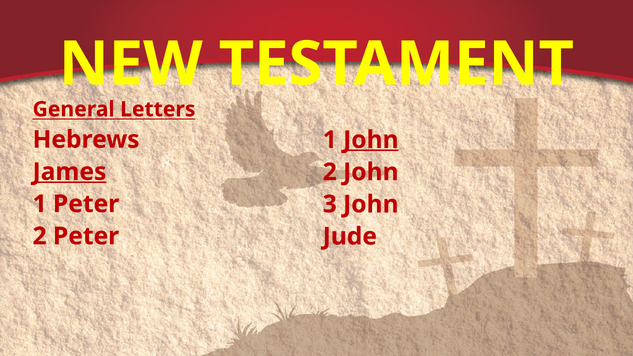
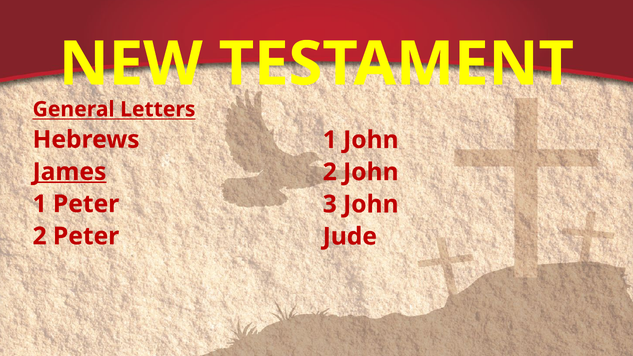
John underline: present -> none (371, 140)
